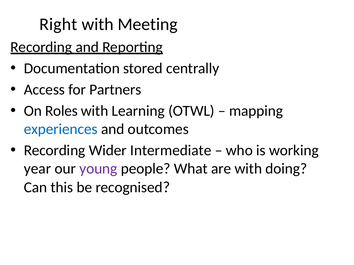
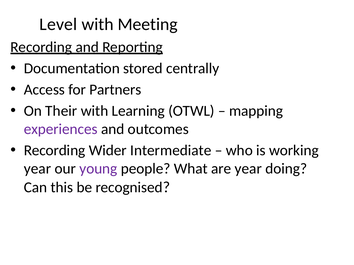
Right: Right -> Level (58, 24)
Roles: Roles -> Their (61, 111)
experiences colour: blue -> purple (61, 129)
are with: with -> year (248, 169)
